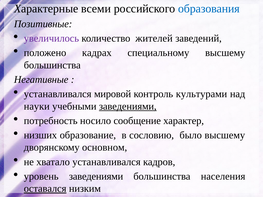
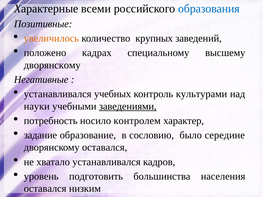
увеличилось colour: purple -> orange (51, 38)
жителей: жителей -> крупных (154, 38)
большинства: большинства -> дворянскому (52, 65)
мировой: мировой -> учебных (113, 94)
сообщение: сообщение -> контролем (137, 121)
низших: низших -> задание (40, 135)
было высшему: высшему -> середине (225, 135)
дворянскому основном: основном -> оставался (105, 148)
уровень заведениями: заведениями -> подготовить (96, 177)
оставался underline: present -> none (45, 189)
